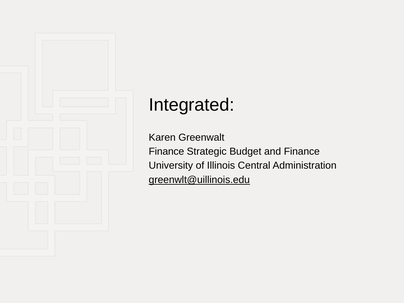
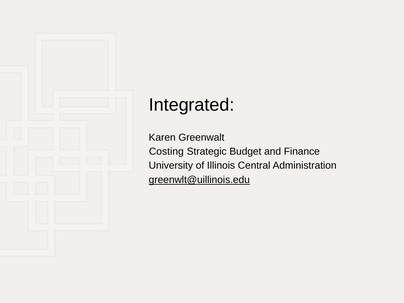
Finance: Finance -> Costing (166, 152)
